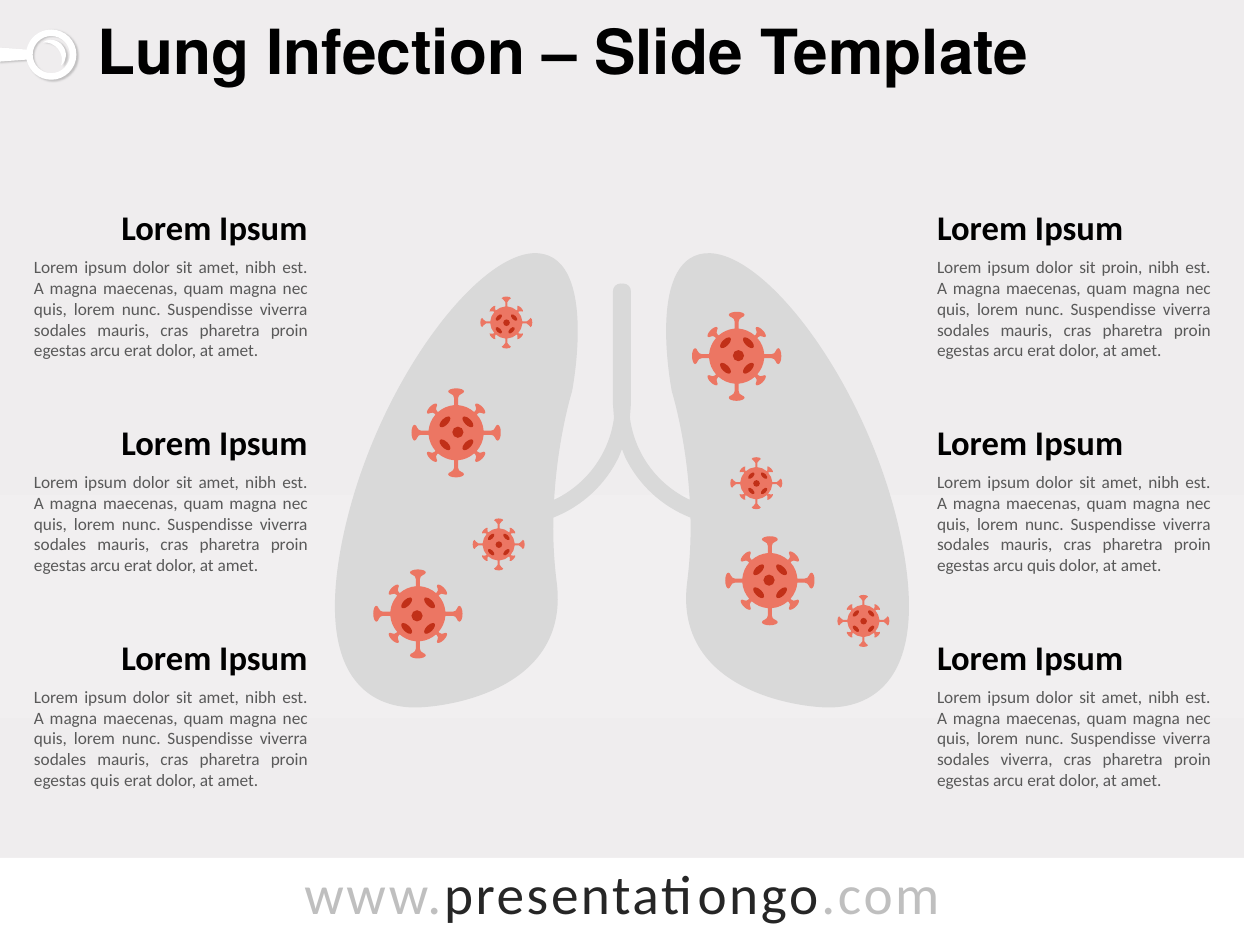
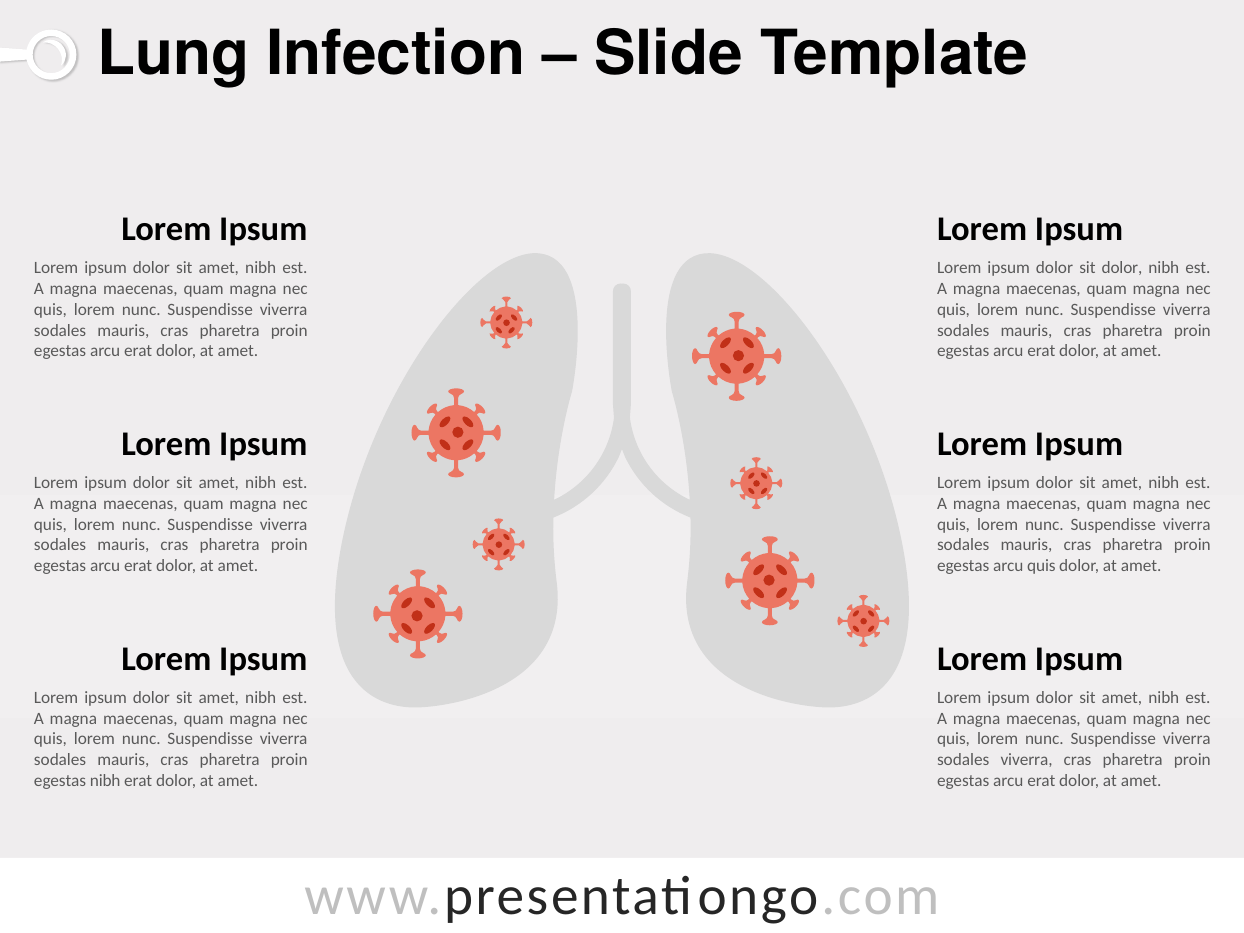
sit proin: proin -> dolor (1122, 268)
egestas quis: quis -> nibh (105, 781)
